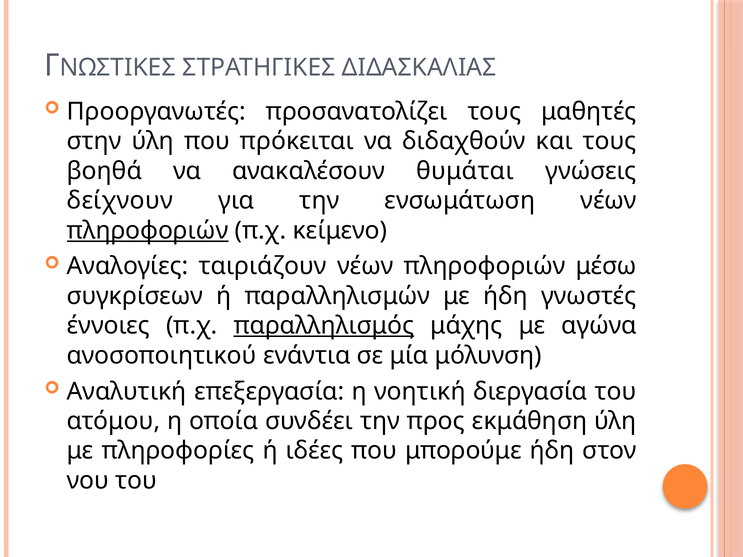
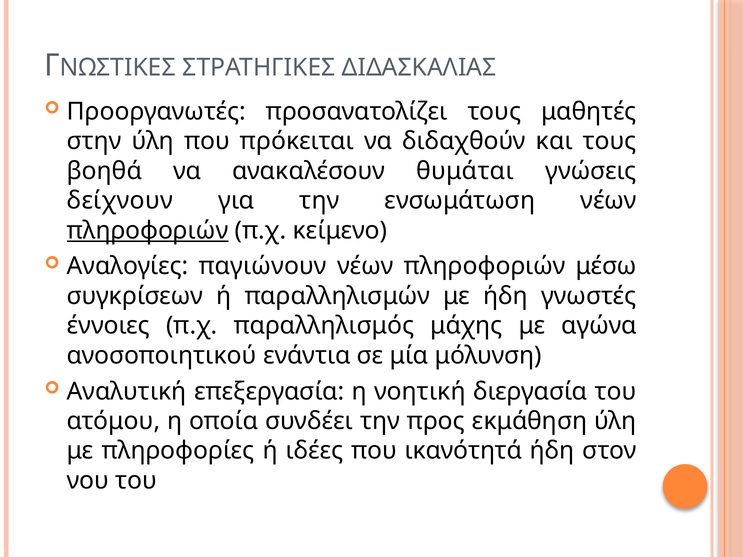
ταιριάζουν: ταιριάζουν -> παγιώνουν (263, 266)
παραλληλισμός underline: present -> none (324, 326)
μπορούμε: μπορούμε -> ικανότητά (463, 451)
